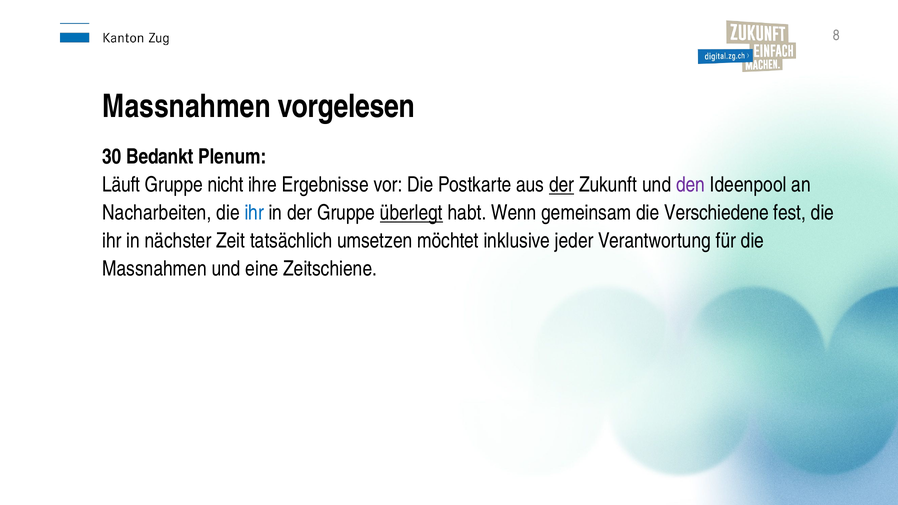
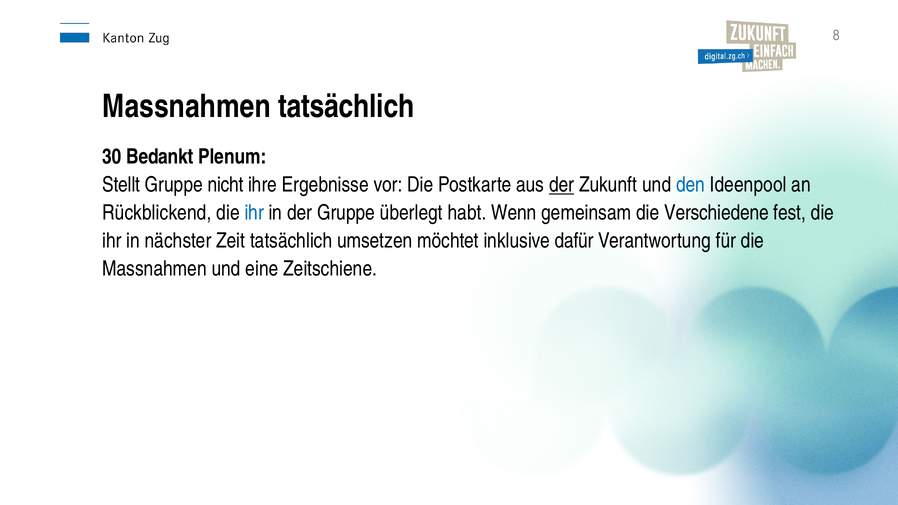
Massnahmen vorgelesen: vorgelesen -> tatsächlich (346, 107)
Läuft: Läuft -> Stellt (121, 185)
den colour: purple -> blue (691, 185)
Nacharbeiten: Nacharbeiten -> Rückblickend (157, 213)
überlegt underline: present -> none (411, 213)
jeder: jeder -> dafür (574, 241)
